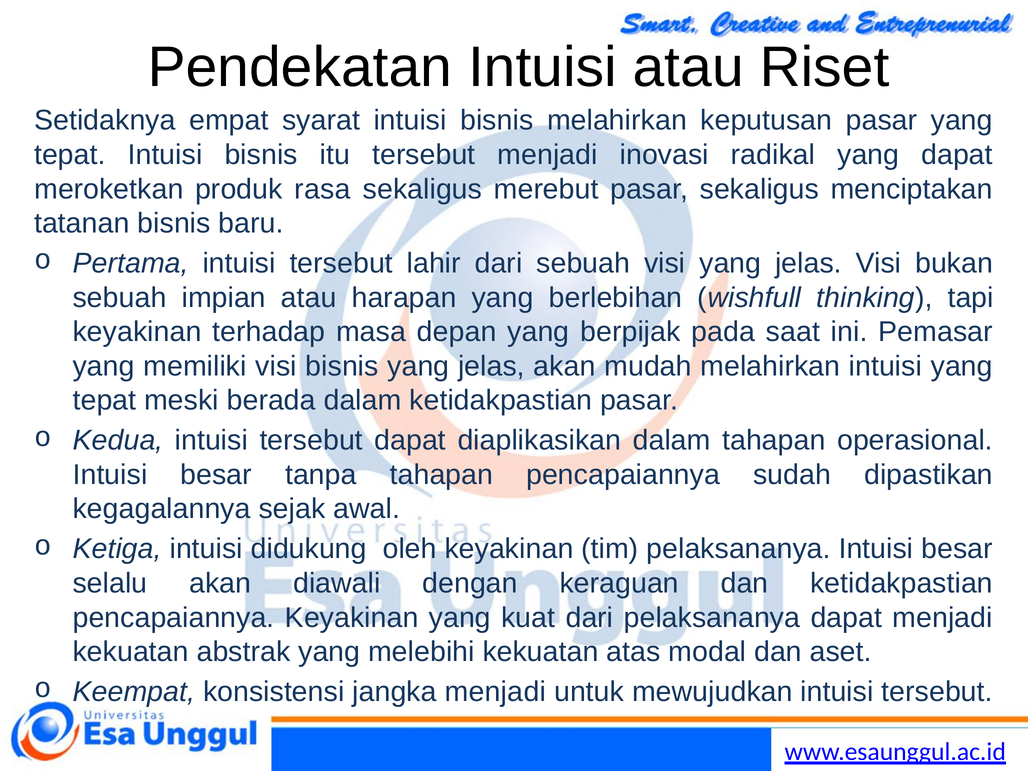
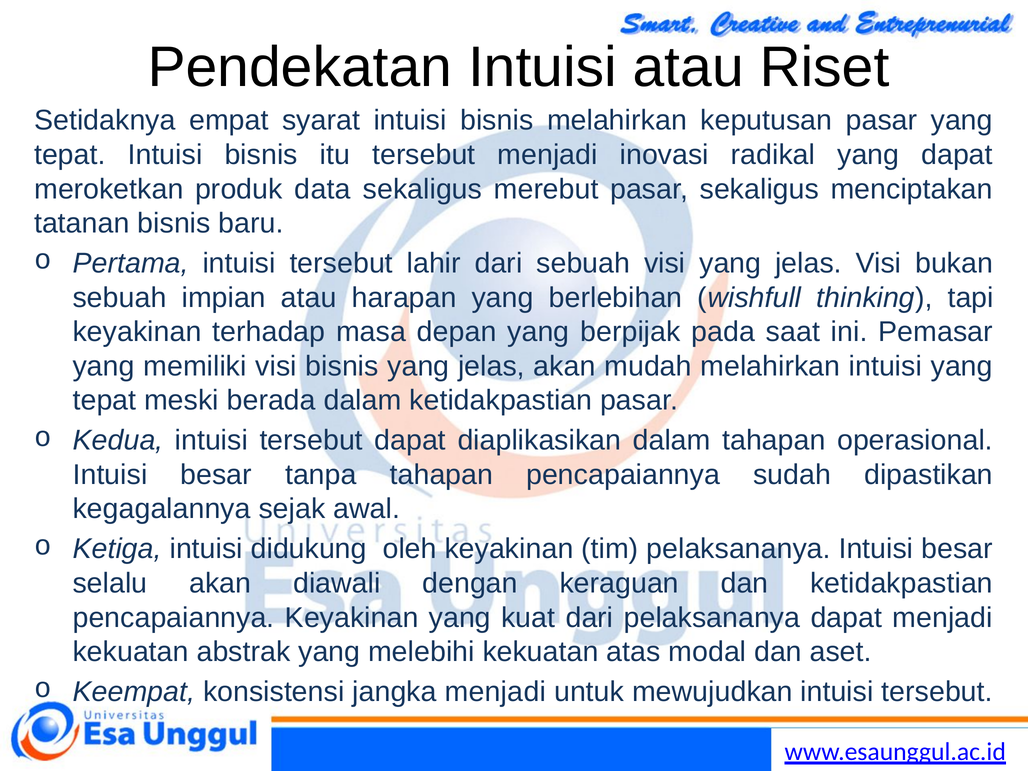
rasa: rasa -> data (323, 189)
